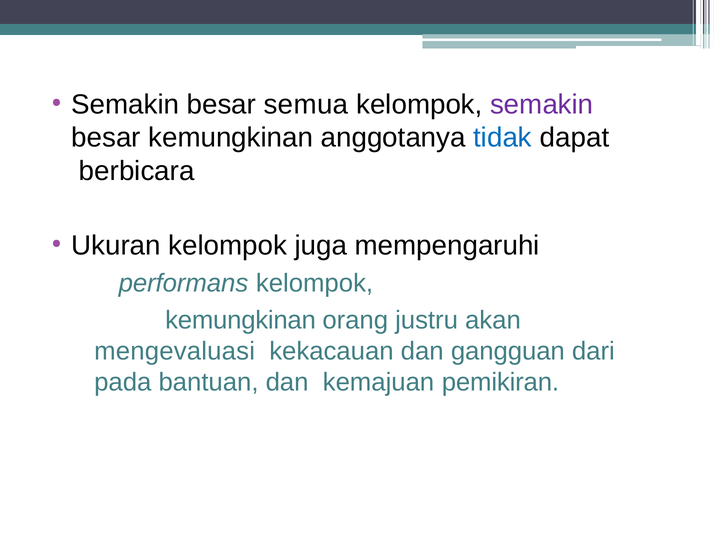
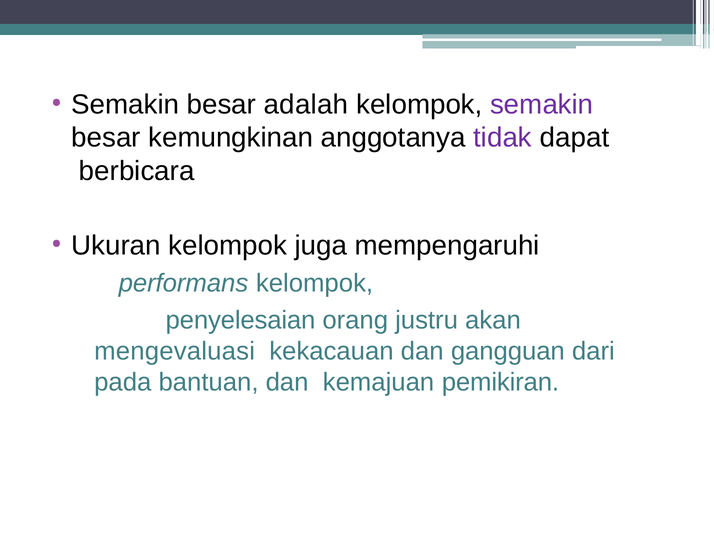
semua: semua -> adalah (306, 105)
tidak colour: blue -> purple (503, 138)
kemungkinan: kemungkinan -> penyelesaian (241, 321)
